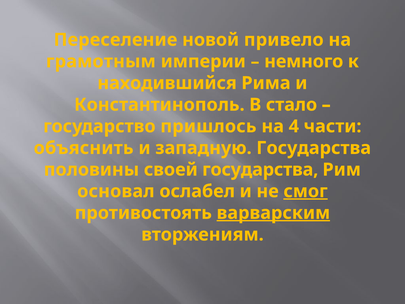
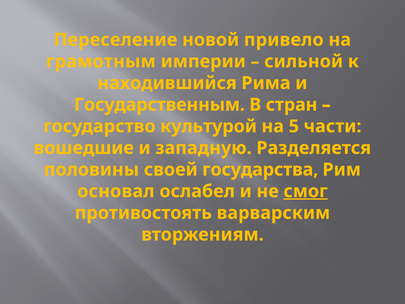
немного: немного -> сильной (304, 61)
Константинополь: Константинополь -> Государственным (159, 105)
стало: стало -> стран (292, 105)
пришлось: пришлось -> культурой (209, 126)
4: 4 -> 5 (294, 126)
объяснить: объяснить -> вошедшие (84, 148)
западную Государства: Государства -> Разделяется (314, 148)
варварским underline: present -> none (273, 213)
